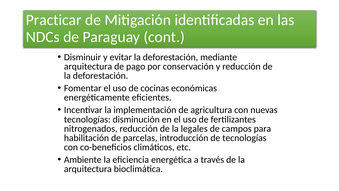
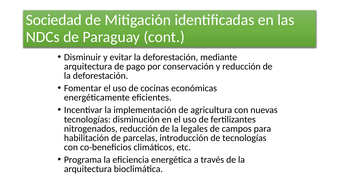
Practicar: Practicar -> Sociedad (54, 20)
Ambiente: Ambiente -> Programa (83, 159)
